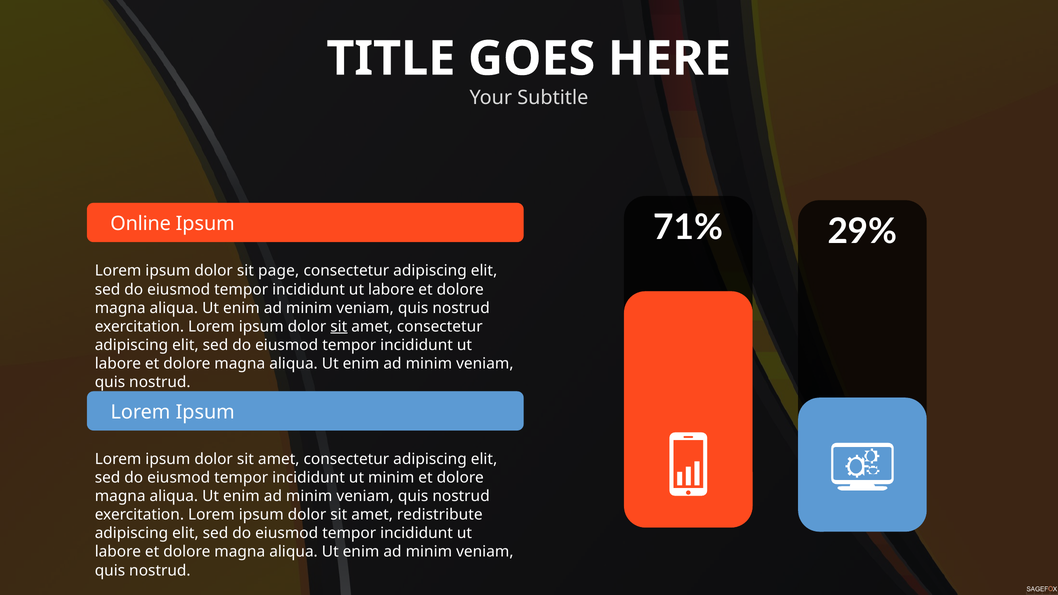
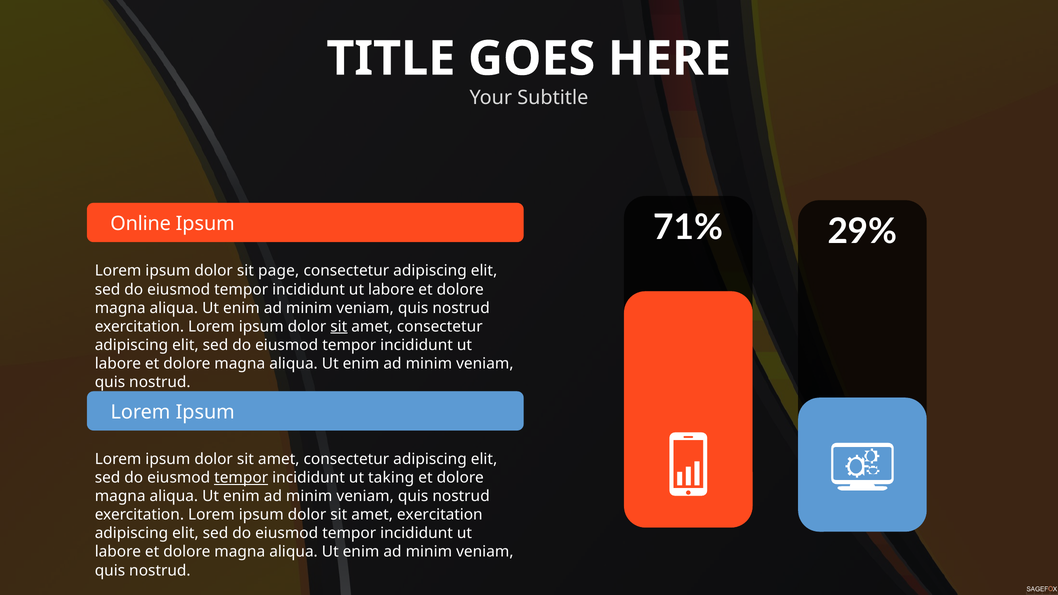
tempor underline: none -> present (241, 478)
ut minim: minim -> taking (391, 478)
amet redistribute: redistribute -> exercitation (440, 515)
